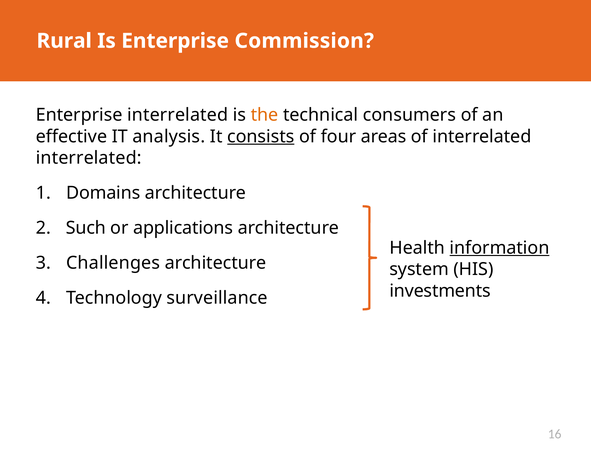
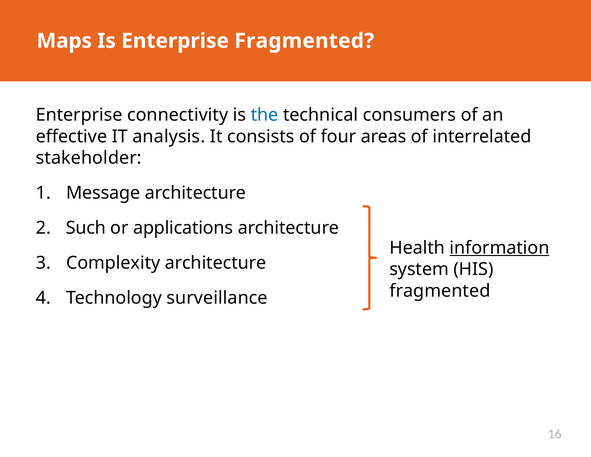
Rural: Rural -> Maps (64, 41)
Enterprise Commission: Commission -> Fragmented (304, 41)
Enterprise interrelated: interrelated -> connectivity (178, 115)
the colour: orange -> blue (265, 115)
consists underline: present -> none (261, 136)
interrelated: interrelated -> stakeholder (89, 158)
Domains: Domains -> Message (103, 193)
Challenges: Challenges -> Complexity (113, 263)
investments: investments -> fragmented (440, 291)
